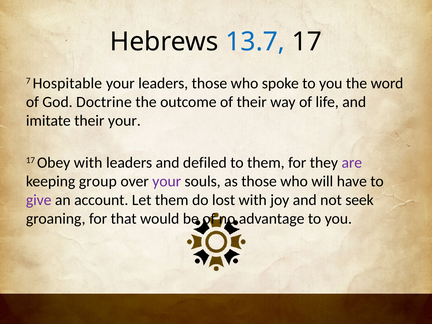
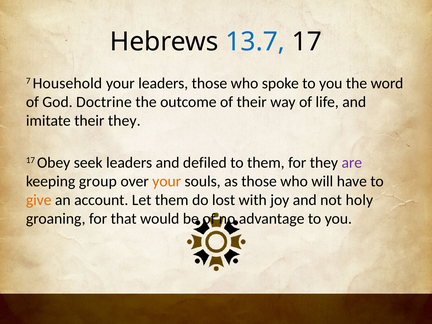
Hospitable: Hospitable -> Household (67, 83)
their your: your -> they (124, 121)
Obey with: with -> seek (88, 163)
your colour: purple -> orange (167, 181)
give colour: purple -> orange (39, 200)
seek: seek -> holy (359, 200)
